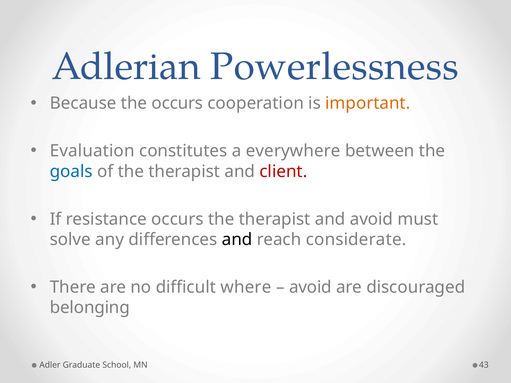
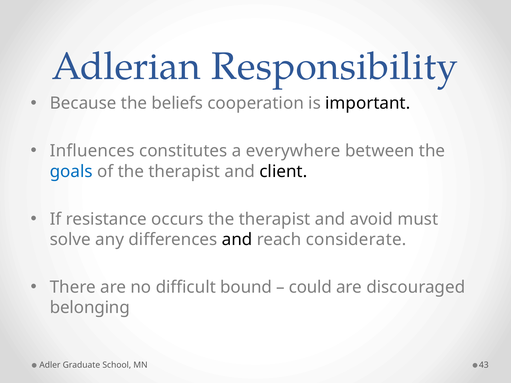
Powerlessness: Powerlessness -> Responsibility (334, 67)
the occurs: occurs -> beliefs (177, 103)
important colour: orange -> black (368, 103)
Evaluation: Evaluation -> Influences (92, 151)
client colour: red -> black (283, 172)
where: where -> bound (246, 287)
avoid: avoid -> could (310, 287)
